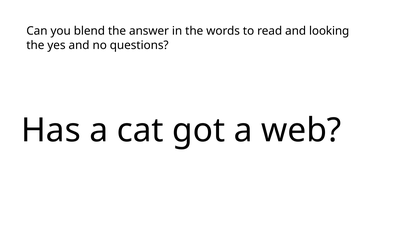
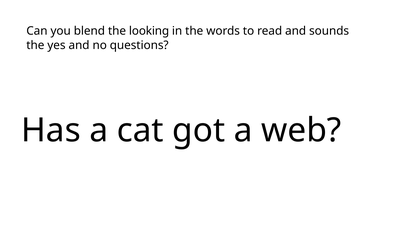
answer: answer -> looking (149, 31)
looking: looking -> sounds (329, 31)
